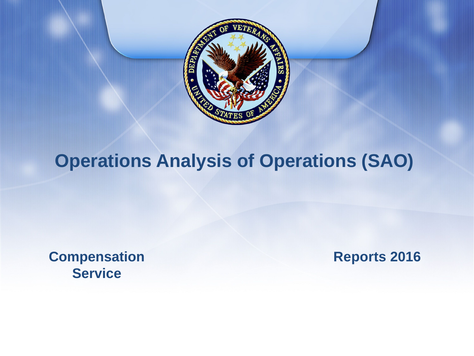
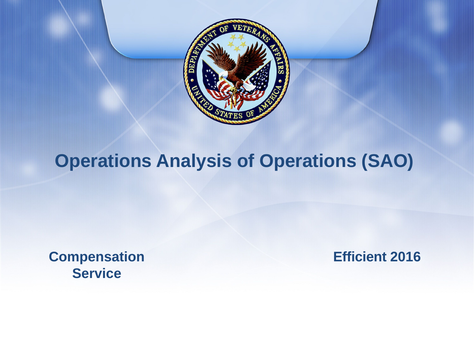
Reports: Reports -> Efficient (360, 256)
